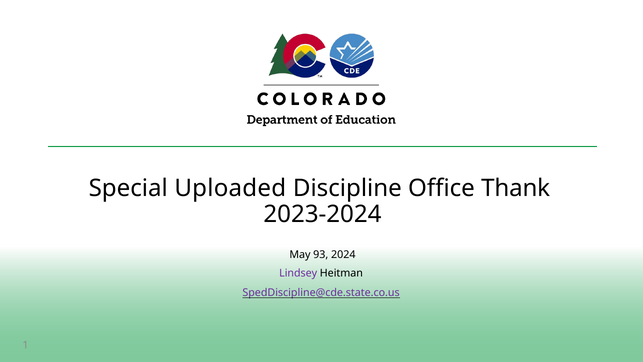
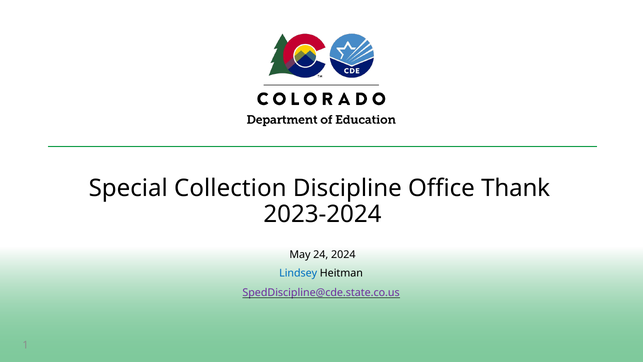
Uploaded: Uploaded -> Collection (230, 188)
93: 93 -> 24 (321, 255)
Lindsey colour: purple -> blue (298, 273)
